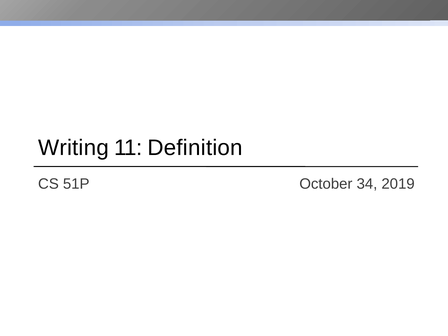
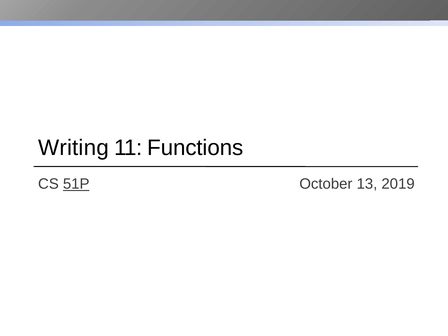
Definition: Definition -> Functions (195, 148)
51P underline: none -> present (76, 184)
34: 34 -> 13 (367, 184)
